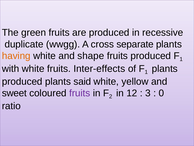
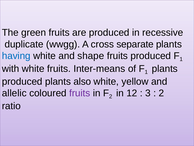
having colour: orange -> blue (16, 56)
Inter-effects: Inter-effects -> Inter-means (99, 68)
said: said -> also (82, 81)
sweet: sweet -> allelic (14, 93)
0: 0 -> 2 (161, 93)
